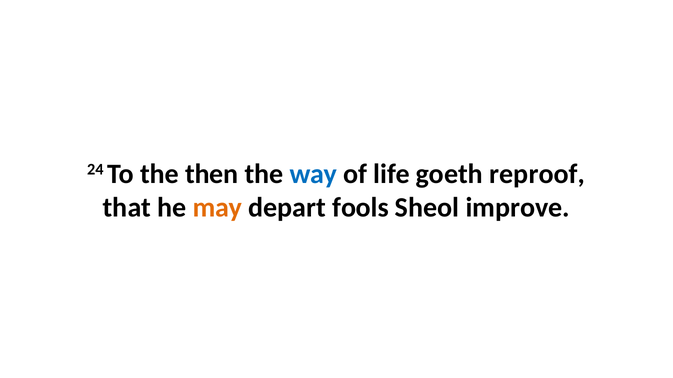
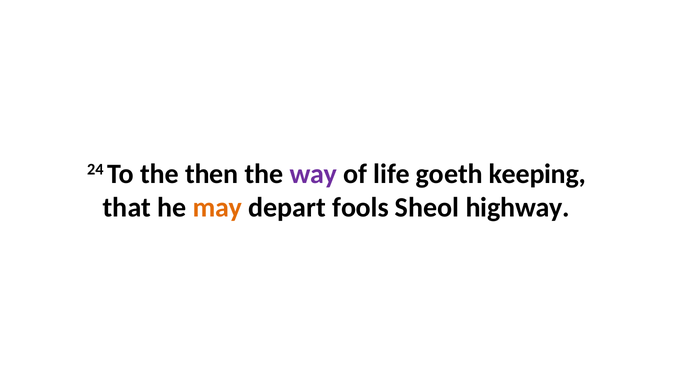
way colour: blue -> purple (313, 174)
reproof: reproof -> keeping (537, 174)
improve: improve -> highway (518, 208)
